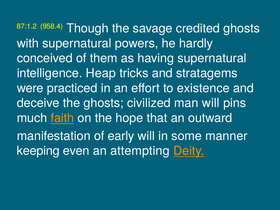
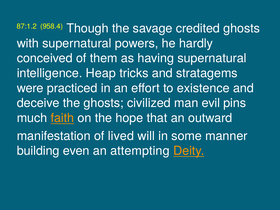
man will: will -> evil (211, 103)
early: early -> lived (121, 136)
keeping: keeping -> building (38, 151)
